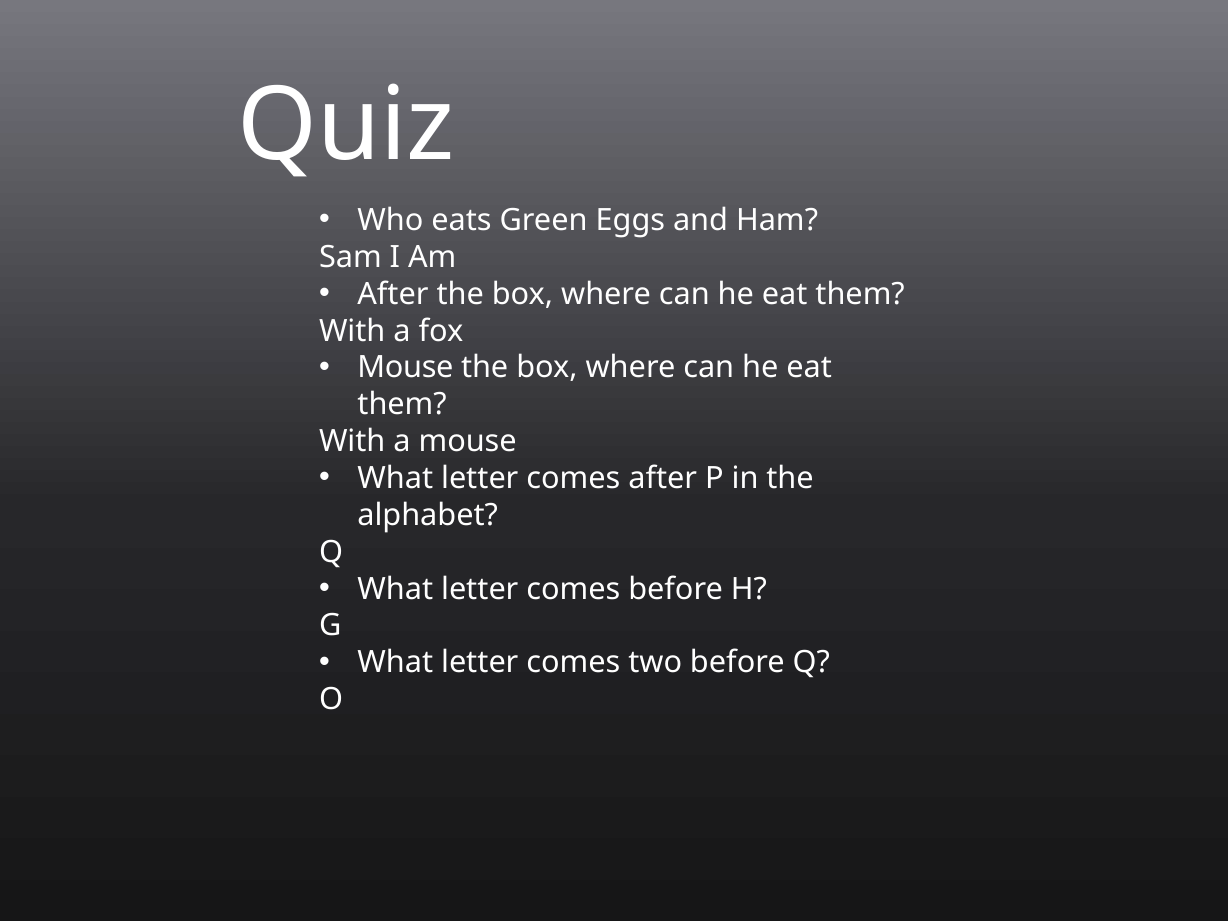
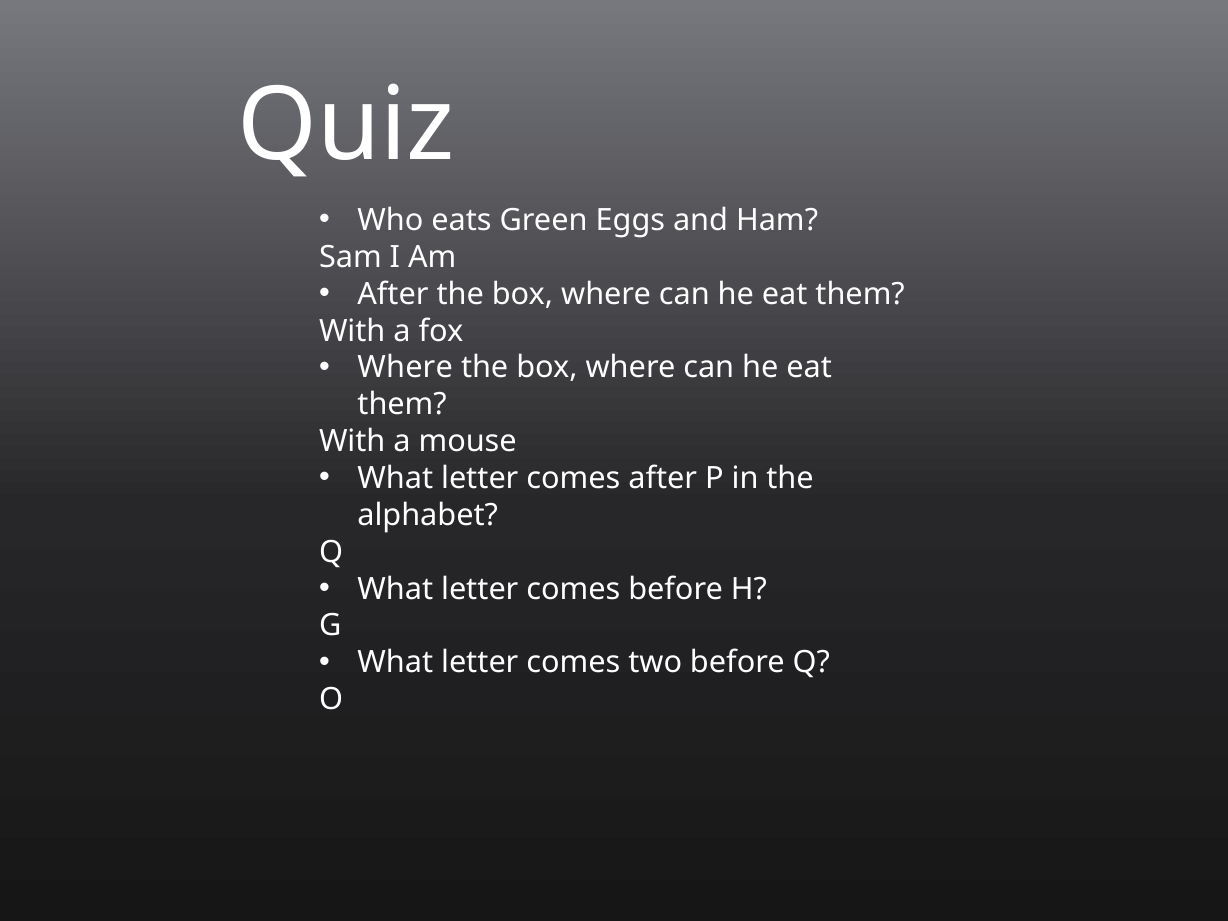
Mouse: Mouse -> Where (405, 368)
